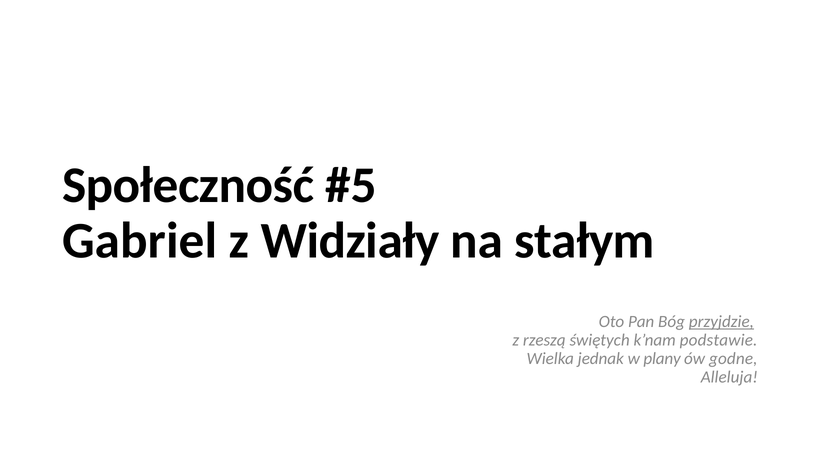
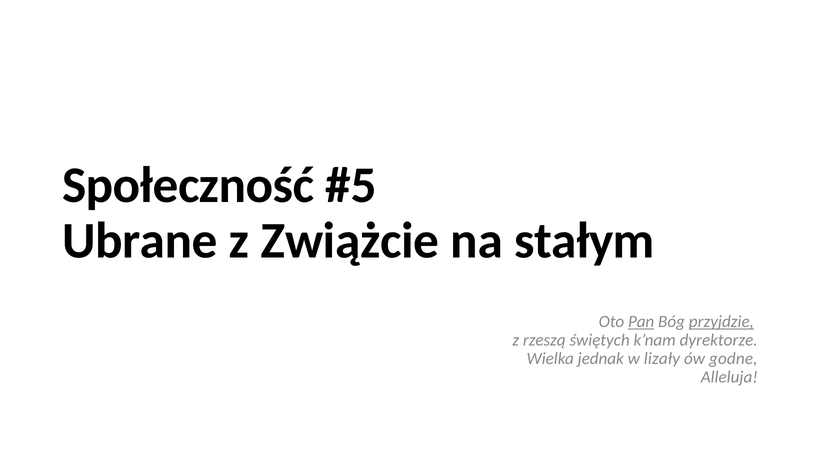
Gabriel: Gabriel -> Ubrane (140, 241)
Widziały: Widziały -> Zwiążcie (350, 241)
Pan underline: none -> present (641, 321)
podstawie: podstawie -> dyrektorze (719, 340)
plany: plany -> lizały (662, 358)
